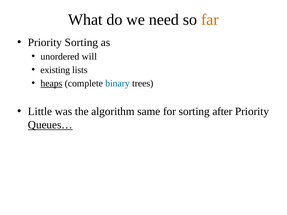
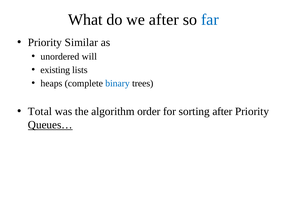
we need: need -> after (164, 20)
far colour: orange -> blue (210, 20)
Priority Sorting: Sorting -> Similar (81, 42)
heaps underline: present -> none (51, 83)
Little: Little -> Total (40, 112)
same: same -> order (149, 112)
